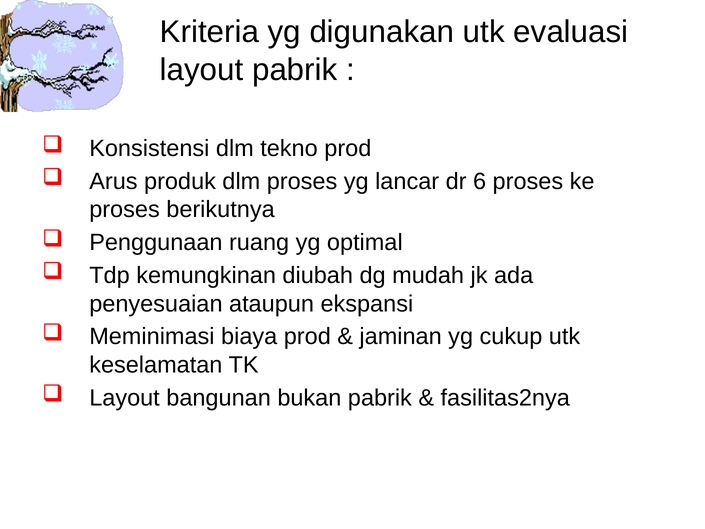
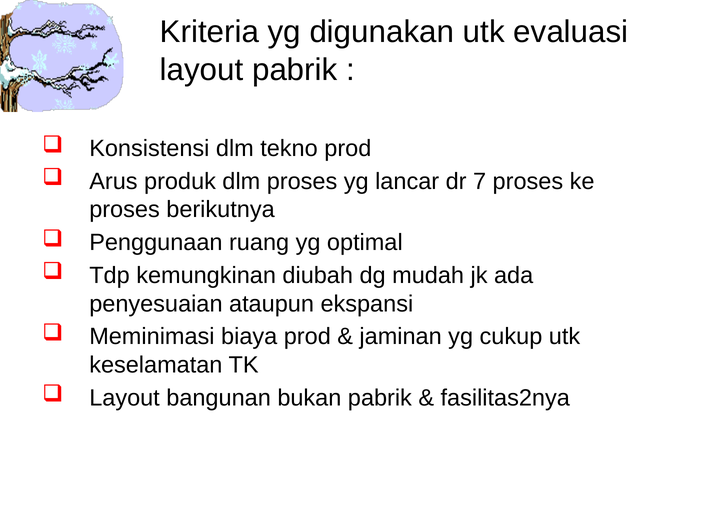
6: 6 -> 7 (480, 181)
